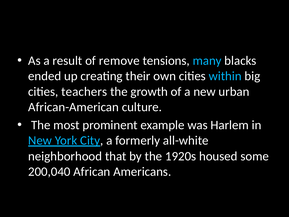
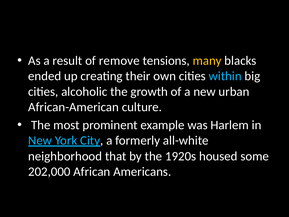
many colour: light blue -> yellow (207, 61)
teachers: teachers -> alcoholic (84, 91)
200,040: 200,040 -> 202,000 (49, 171)
